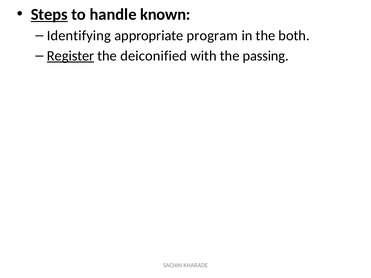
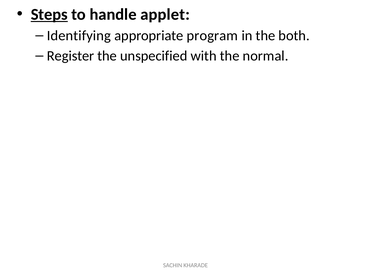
known: known -> applet (165, 14)
Register underline: present -> none (71, 56)
deiconified: deiconified -> unspecified (154, 56)
passing: passing -> normal (266, 56)
